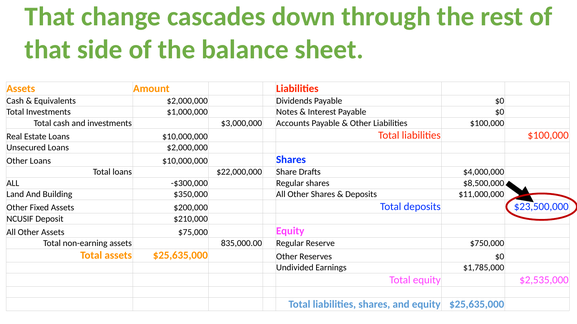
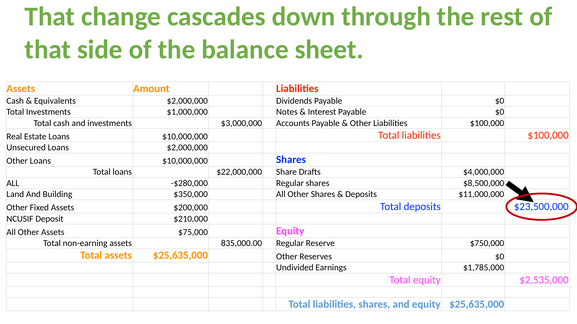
-$300,000: -$300,000 -> -$280,000 (189, 183)
